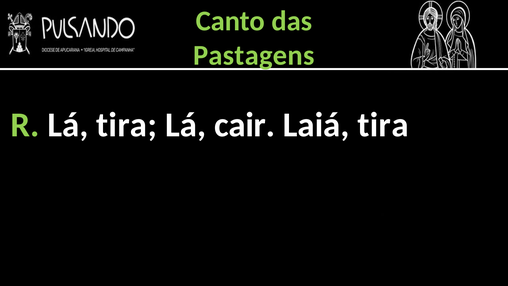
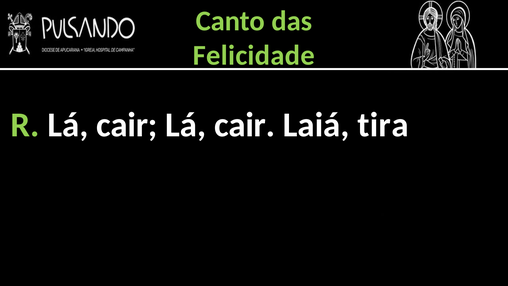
Pastagens: Pastagens -> Felicidade (254, 55)
R Lá tira: tira -> cair (127, 125)
